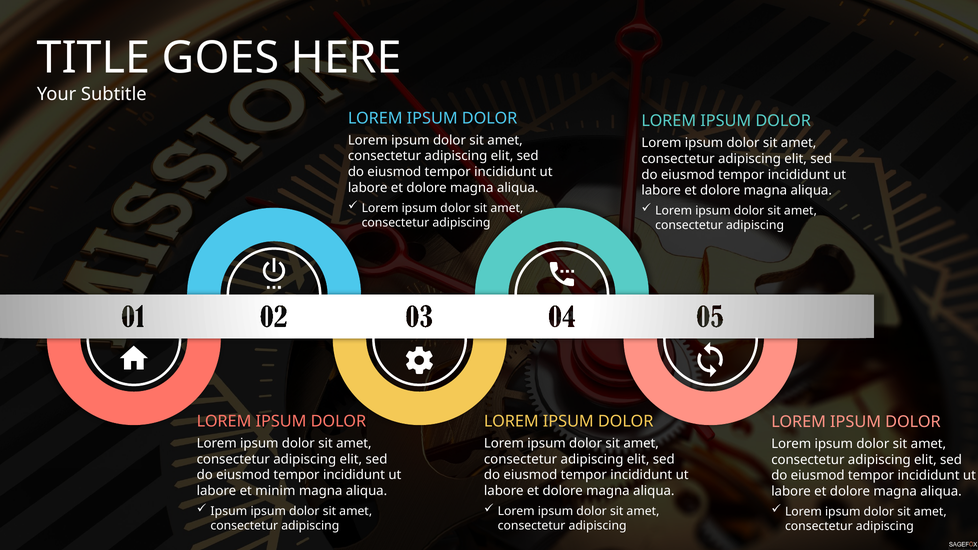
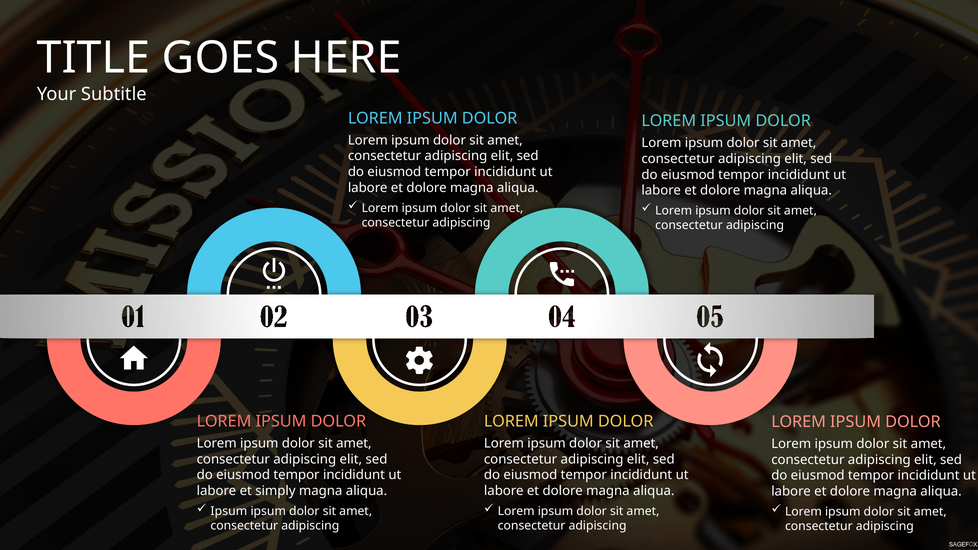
minim: minim -> simply (275, 491)
